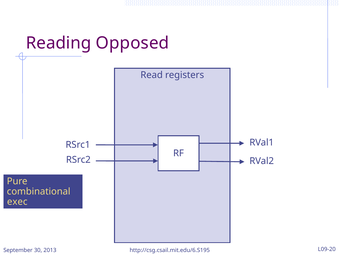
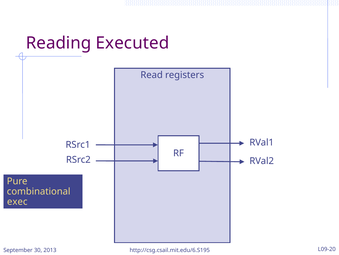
Opposed: Opposed -> Executed (132, 43)
